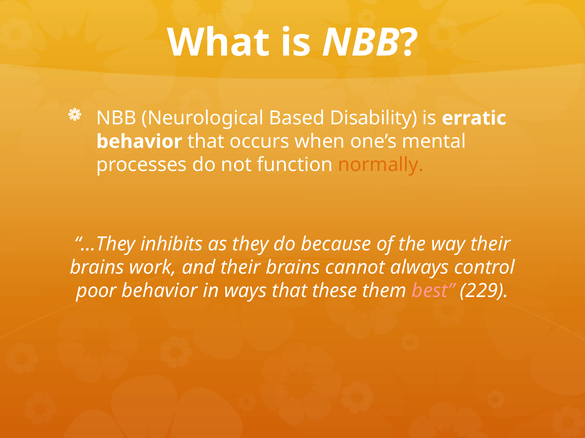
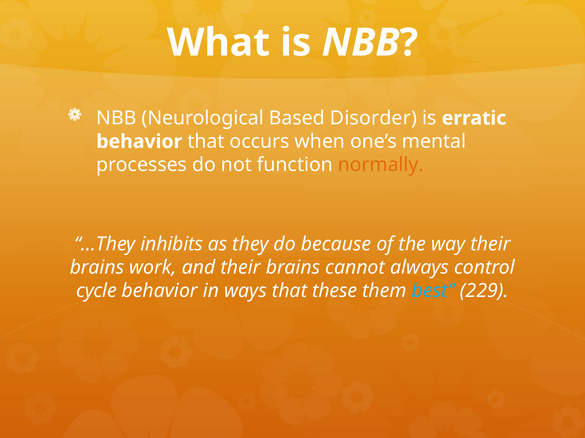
Disability: Disability -> Disorder (373, 118)
poor: poor -> cycle (96, 291)
best colour: pink -> light blue (433, 291)
